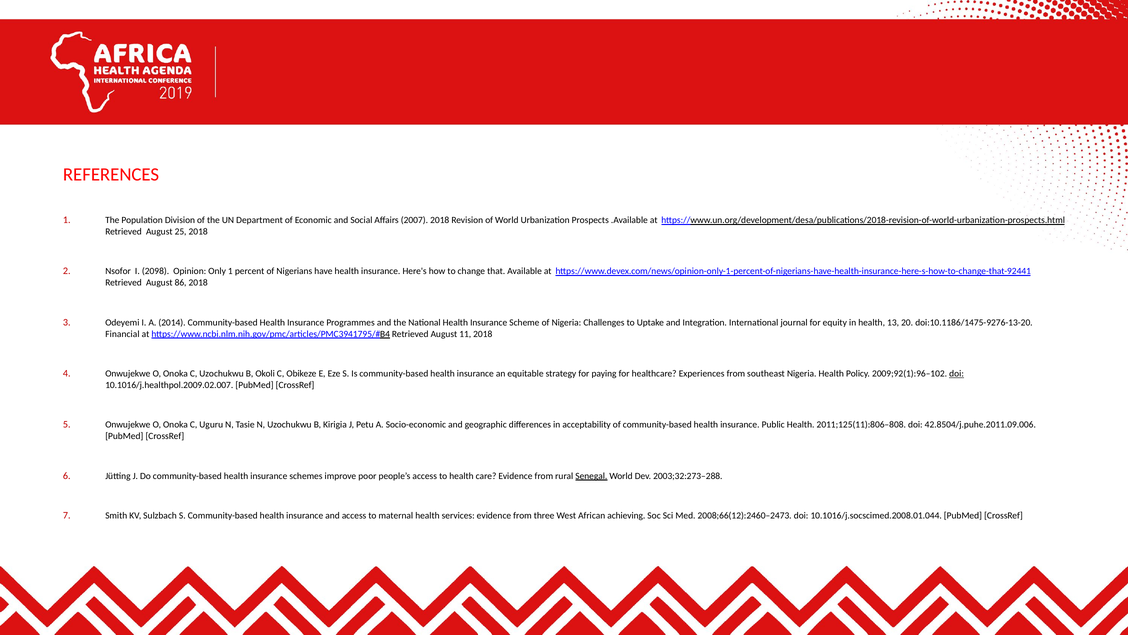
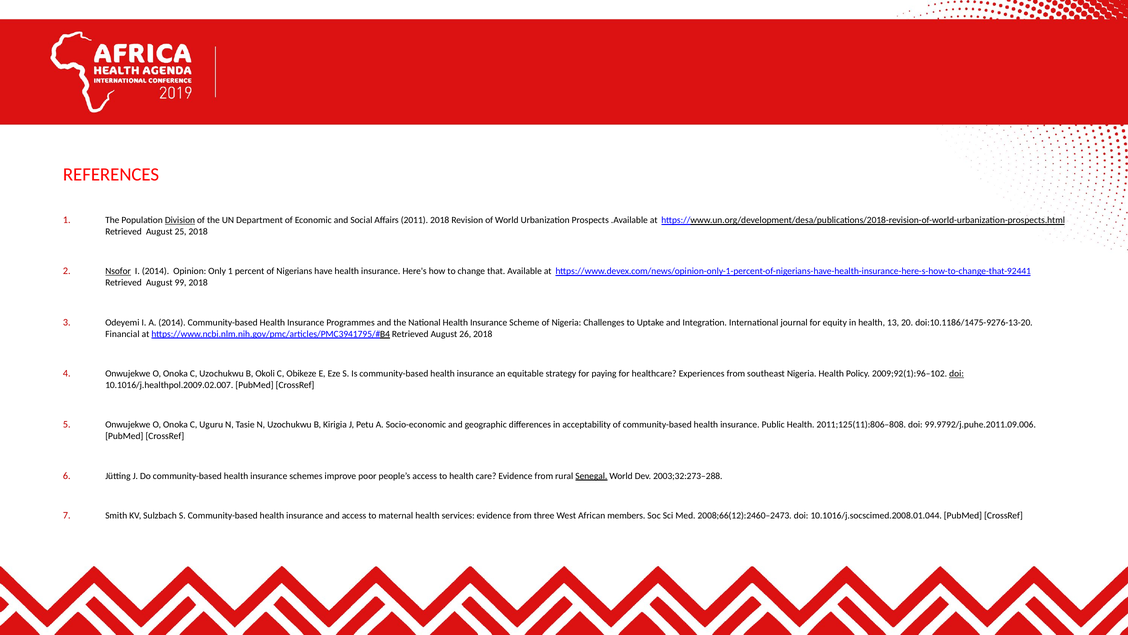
Division underline: none -> present (180, 220)
2007: 2007 -> 2011 (414, 220)
Nsofor underline: none -> present (118, 271)
I 2098: 2098 -> 2014 (156, 271)
86: 86 -> 99 (181, 283)
11: 11 -> 26 (465, 334)
42.8504/j.puhe.2011.09.006: 42.8504/j.puhe.2011.09.006 -> 99.9792/j.puhe.2011.09.006 (980, 424)
achieving: achieving -> members (626, 515)
